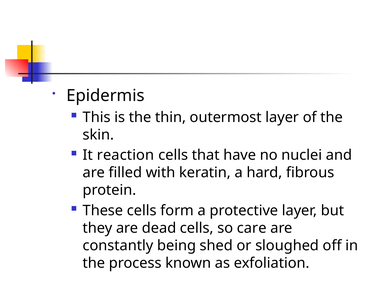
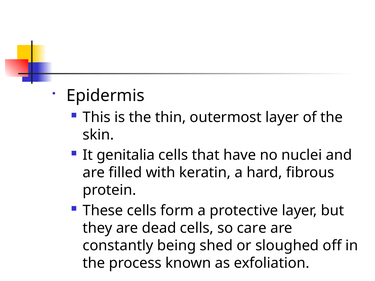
reaction: reaction -> genitalia (126, 155)
